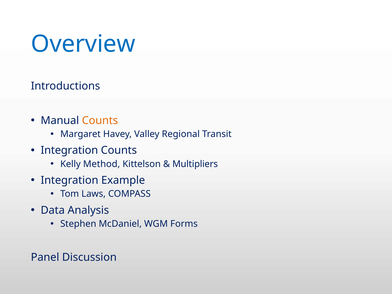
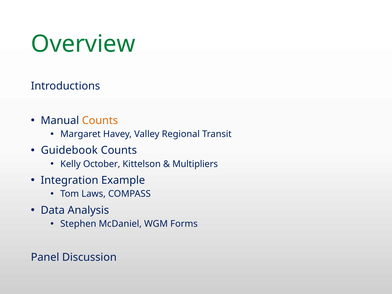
Overview colour: blue -> green (83, 44)
Integration: Integration -> Guidebook (69, 150)
Method: Method -> October (102, 164)
